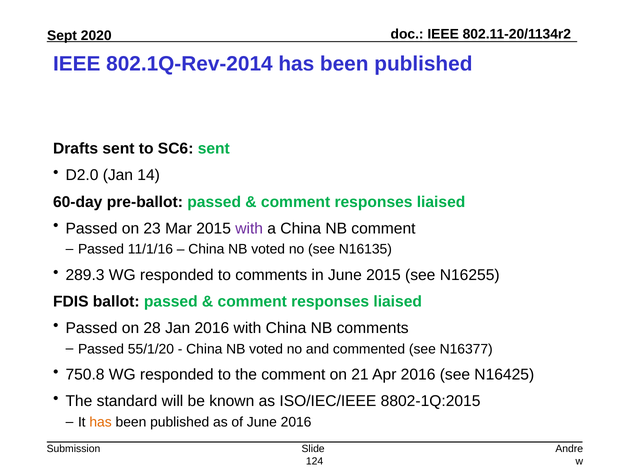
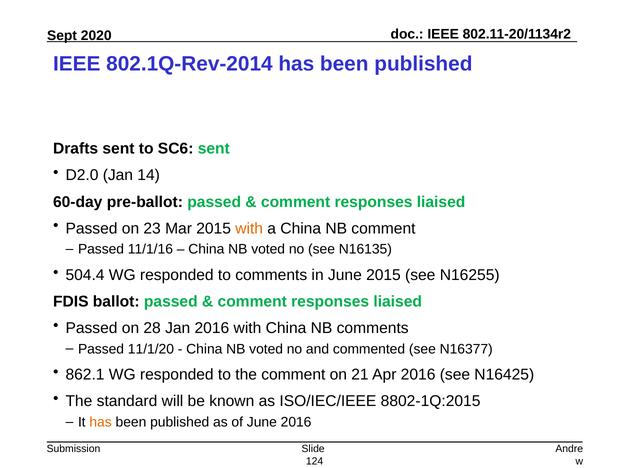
with colour: purple -> orange (249, 228)
289.3: 289.3 -> 504.4 (85, 275)
55/1/20: 55/1/20 -> 11/1/20 (151, 349)
750.8: 750.8 -> 862.1 (85, 375)
